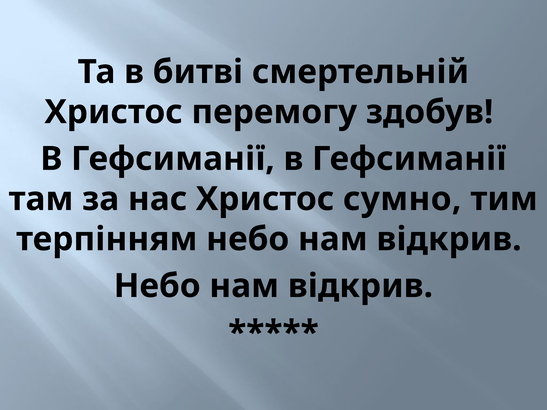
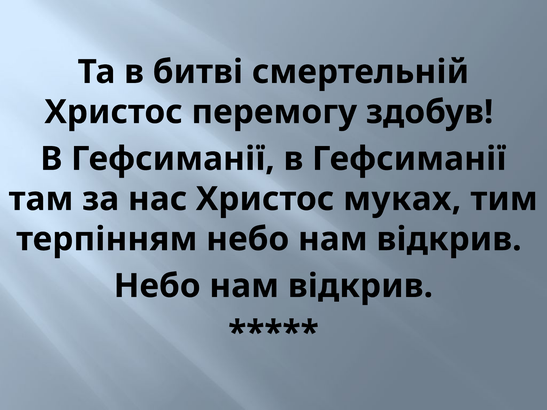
сумно: сумно -> муках (402, 199)
